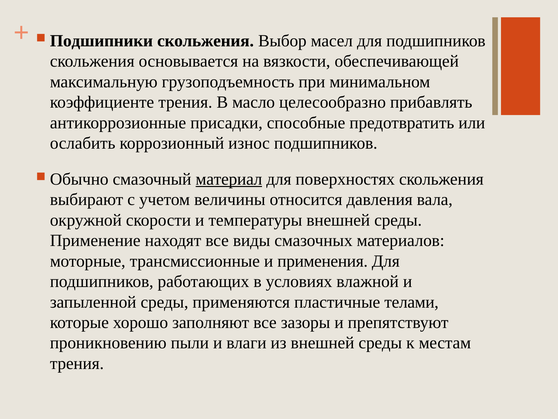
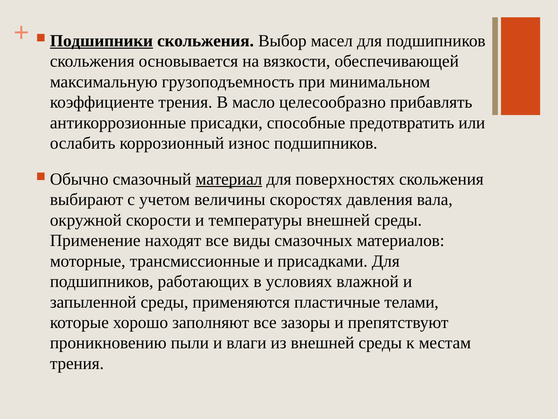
Подшипники underline: none -> present (101, 41)
относится: относится -> скоростях (306, 199)
применения: применения -> присадками (323, 261)
